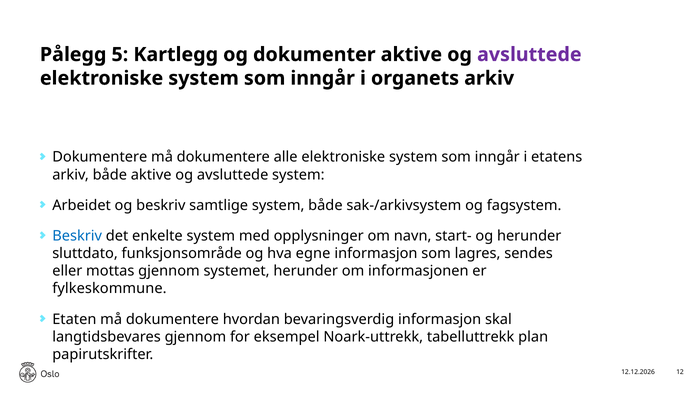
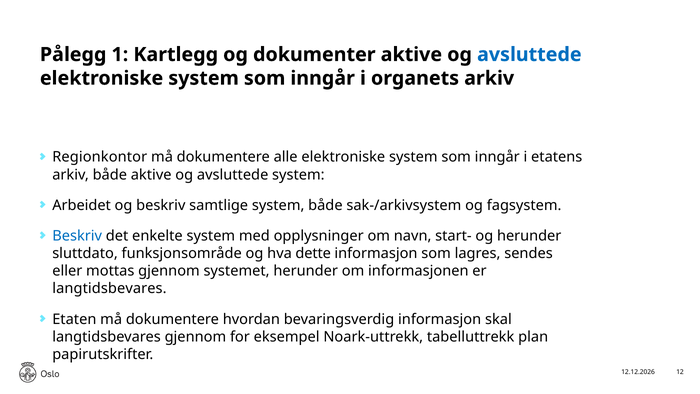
5: 5 -> 1 (120, 55)
avsluttede colour: purple -> blue (529, 55)
Dokumentere: Dokumentere -> Regionkontor (100, 157)
egne: egne -> dette (313, 253)
fylkeskommune: fylkeskommune -> langtidsbevares (109, 288)
